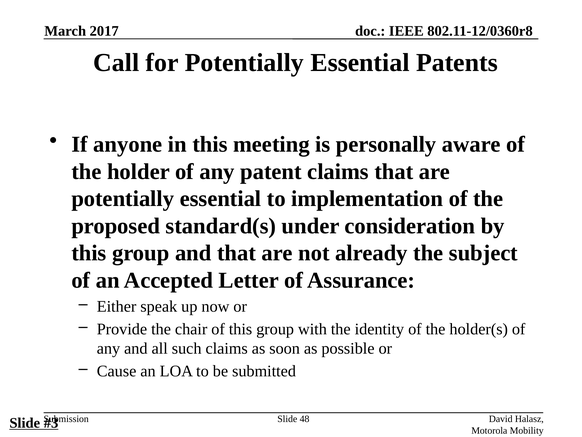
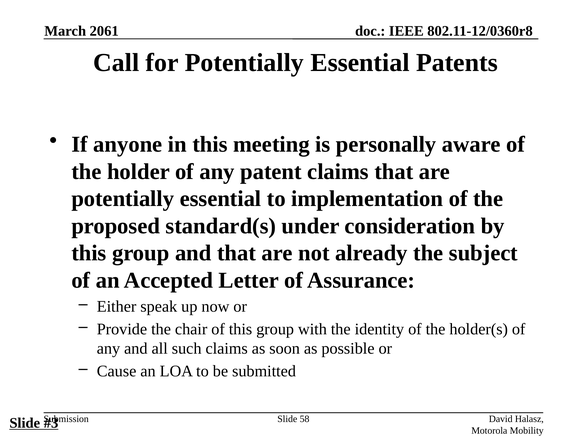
2017: 2017 -> 2061 (104, 31)
48: 48 -> 58 (305, 419)
